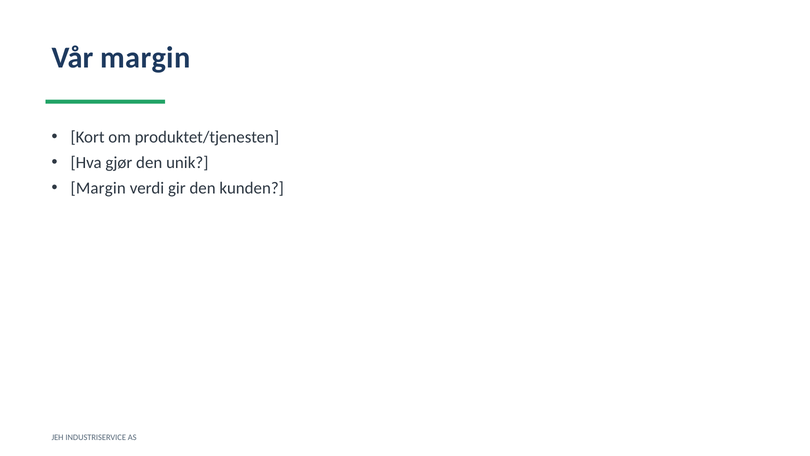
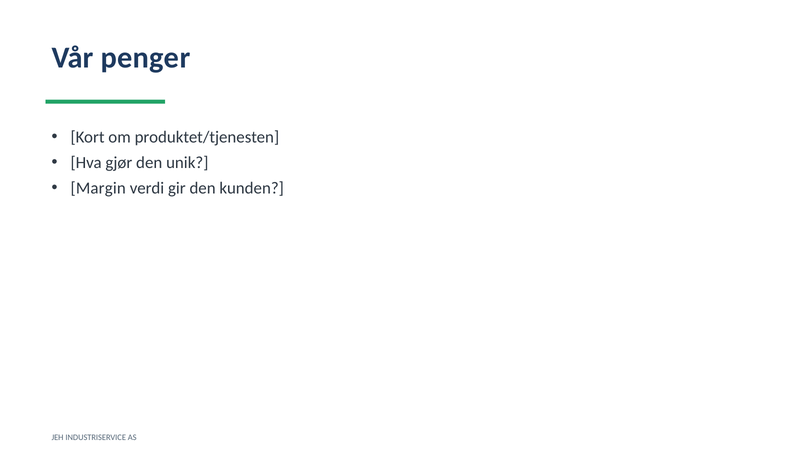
Vår margin: margin -> penger (145, 58)
